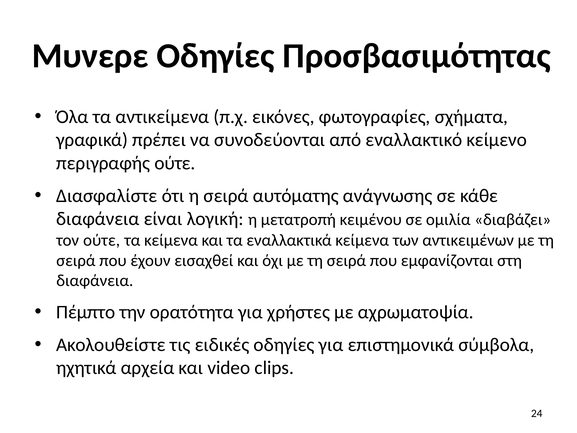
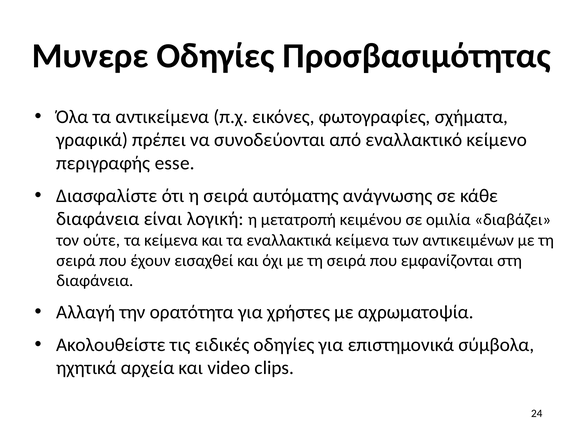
περιγραφής ούτε: ούτε -> esse (175, 163)
Πέμπτο: Πέμπτο -> Αλλαγή (86, 312)
